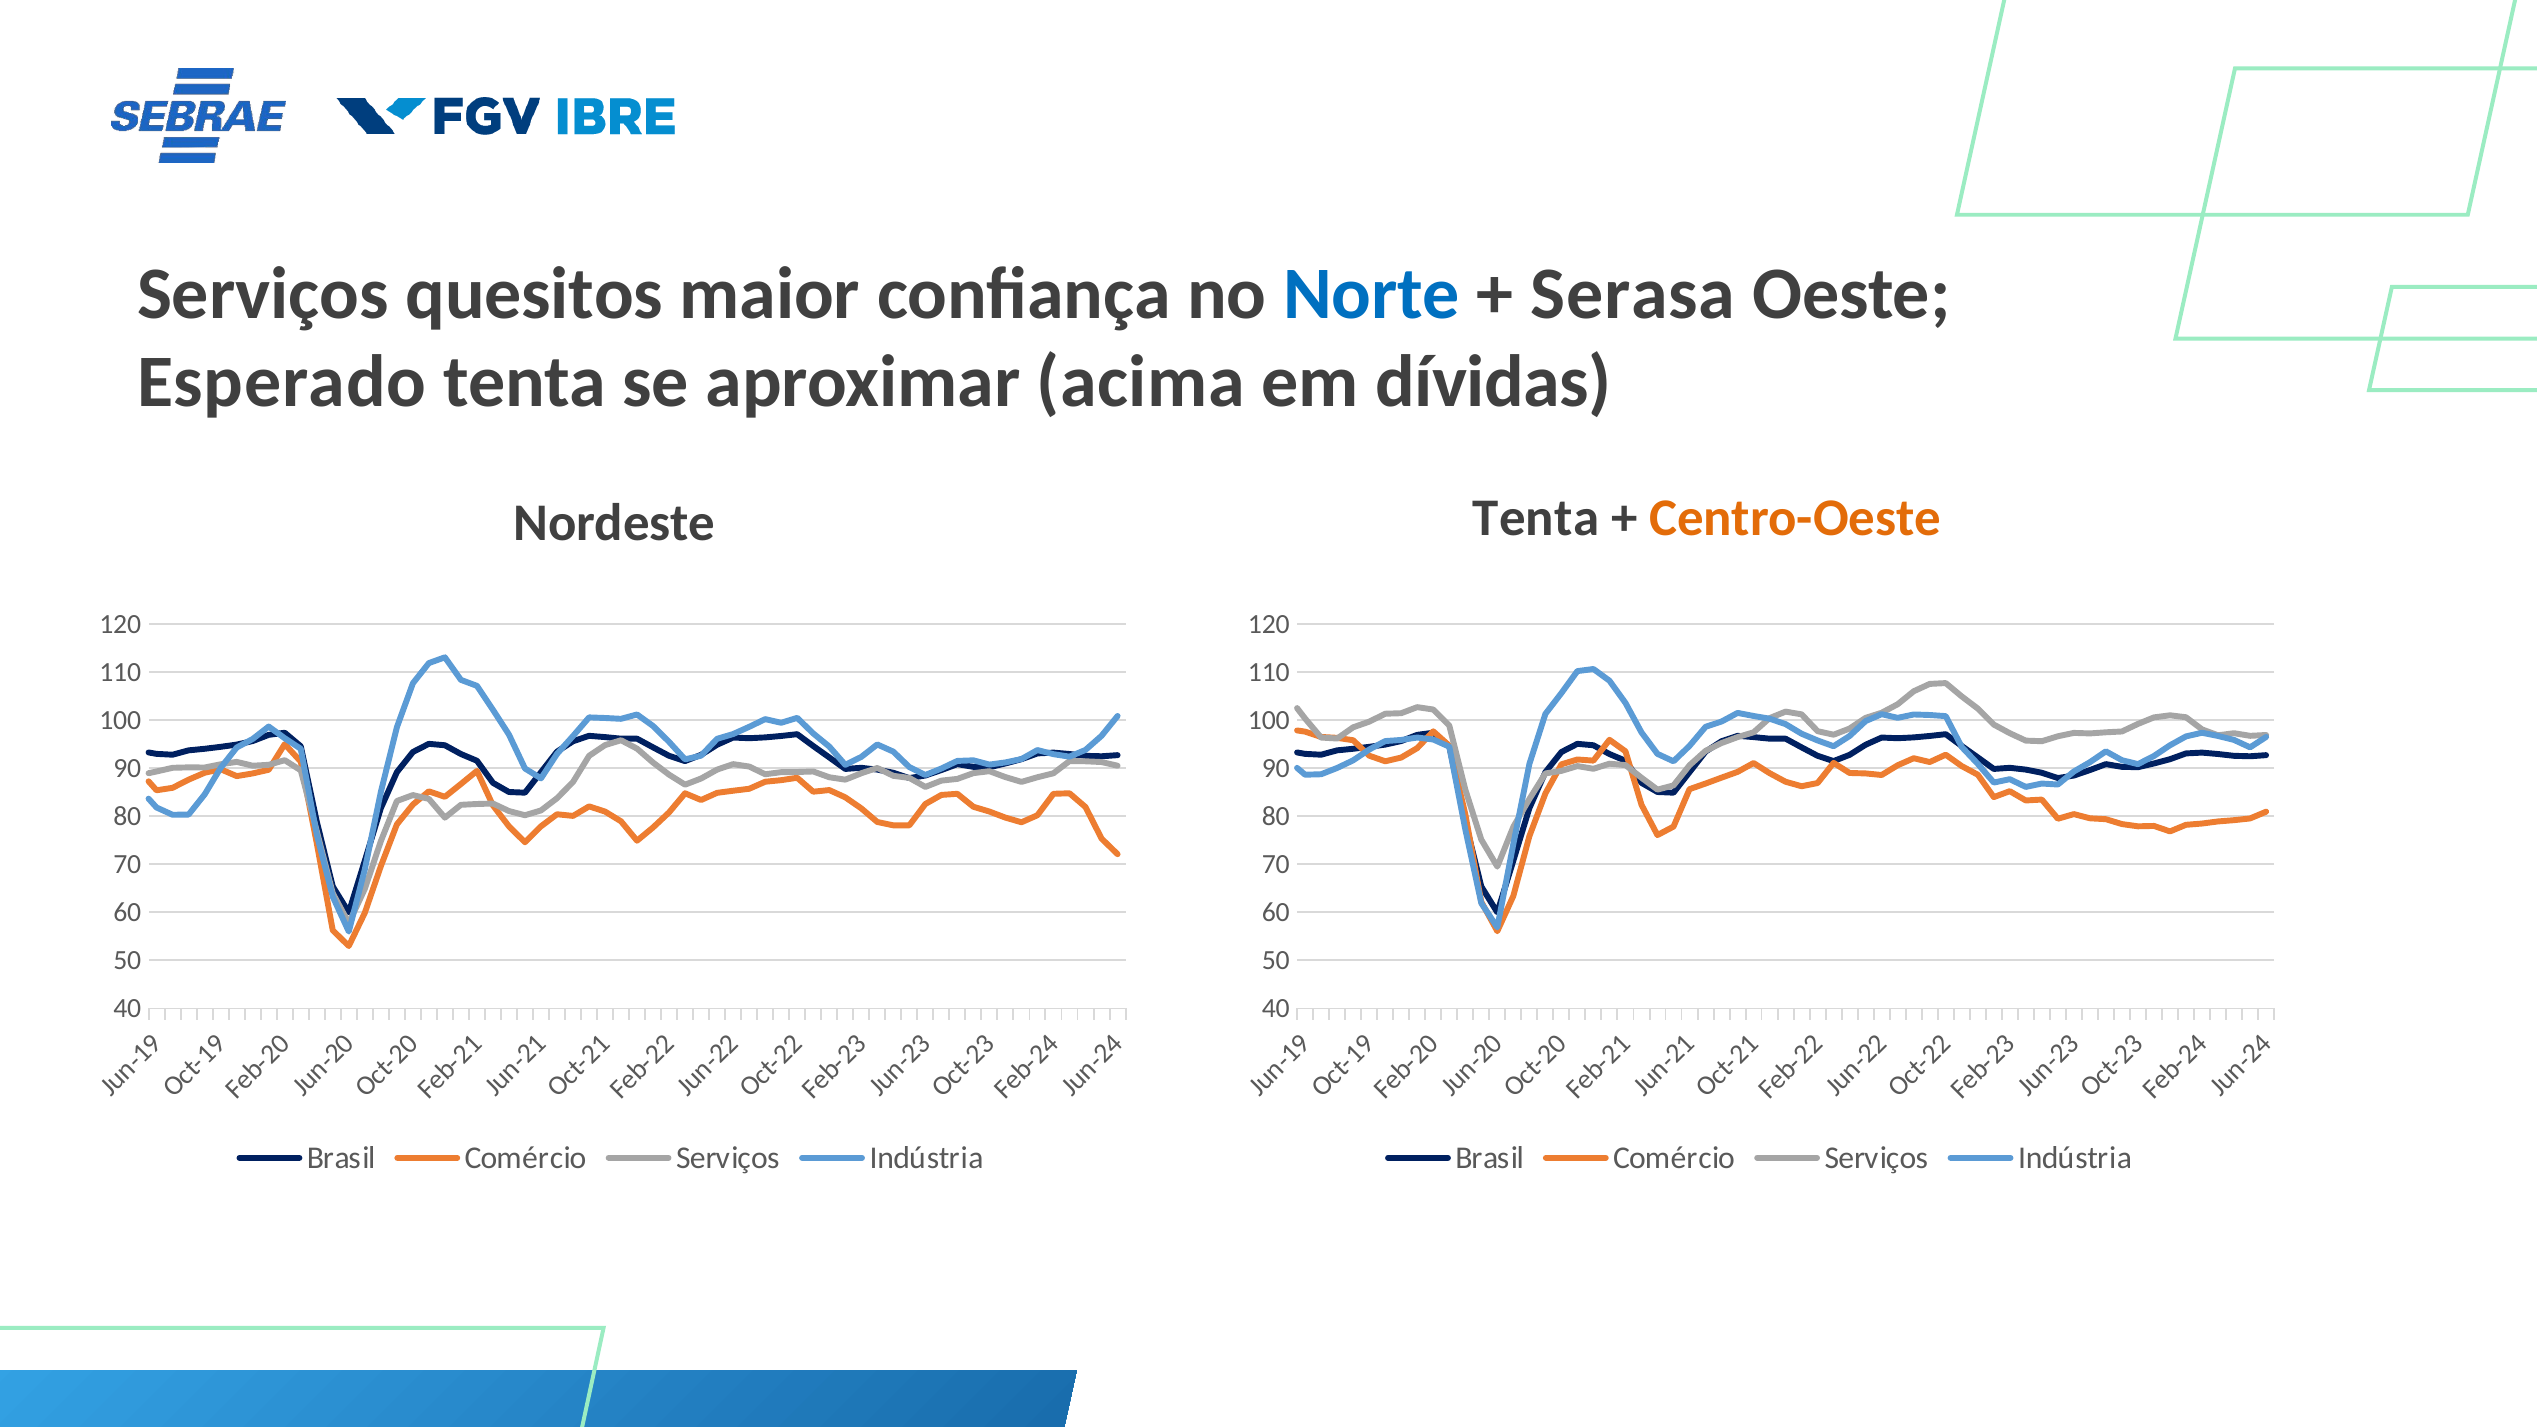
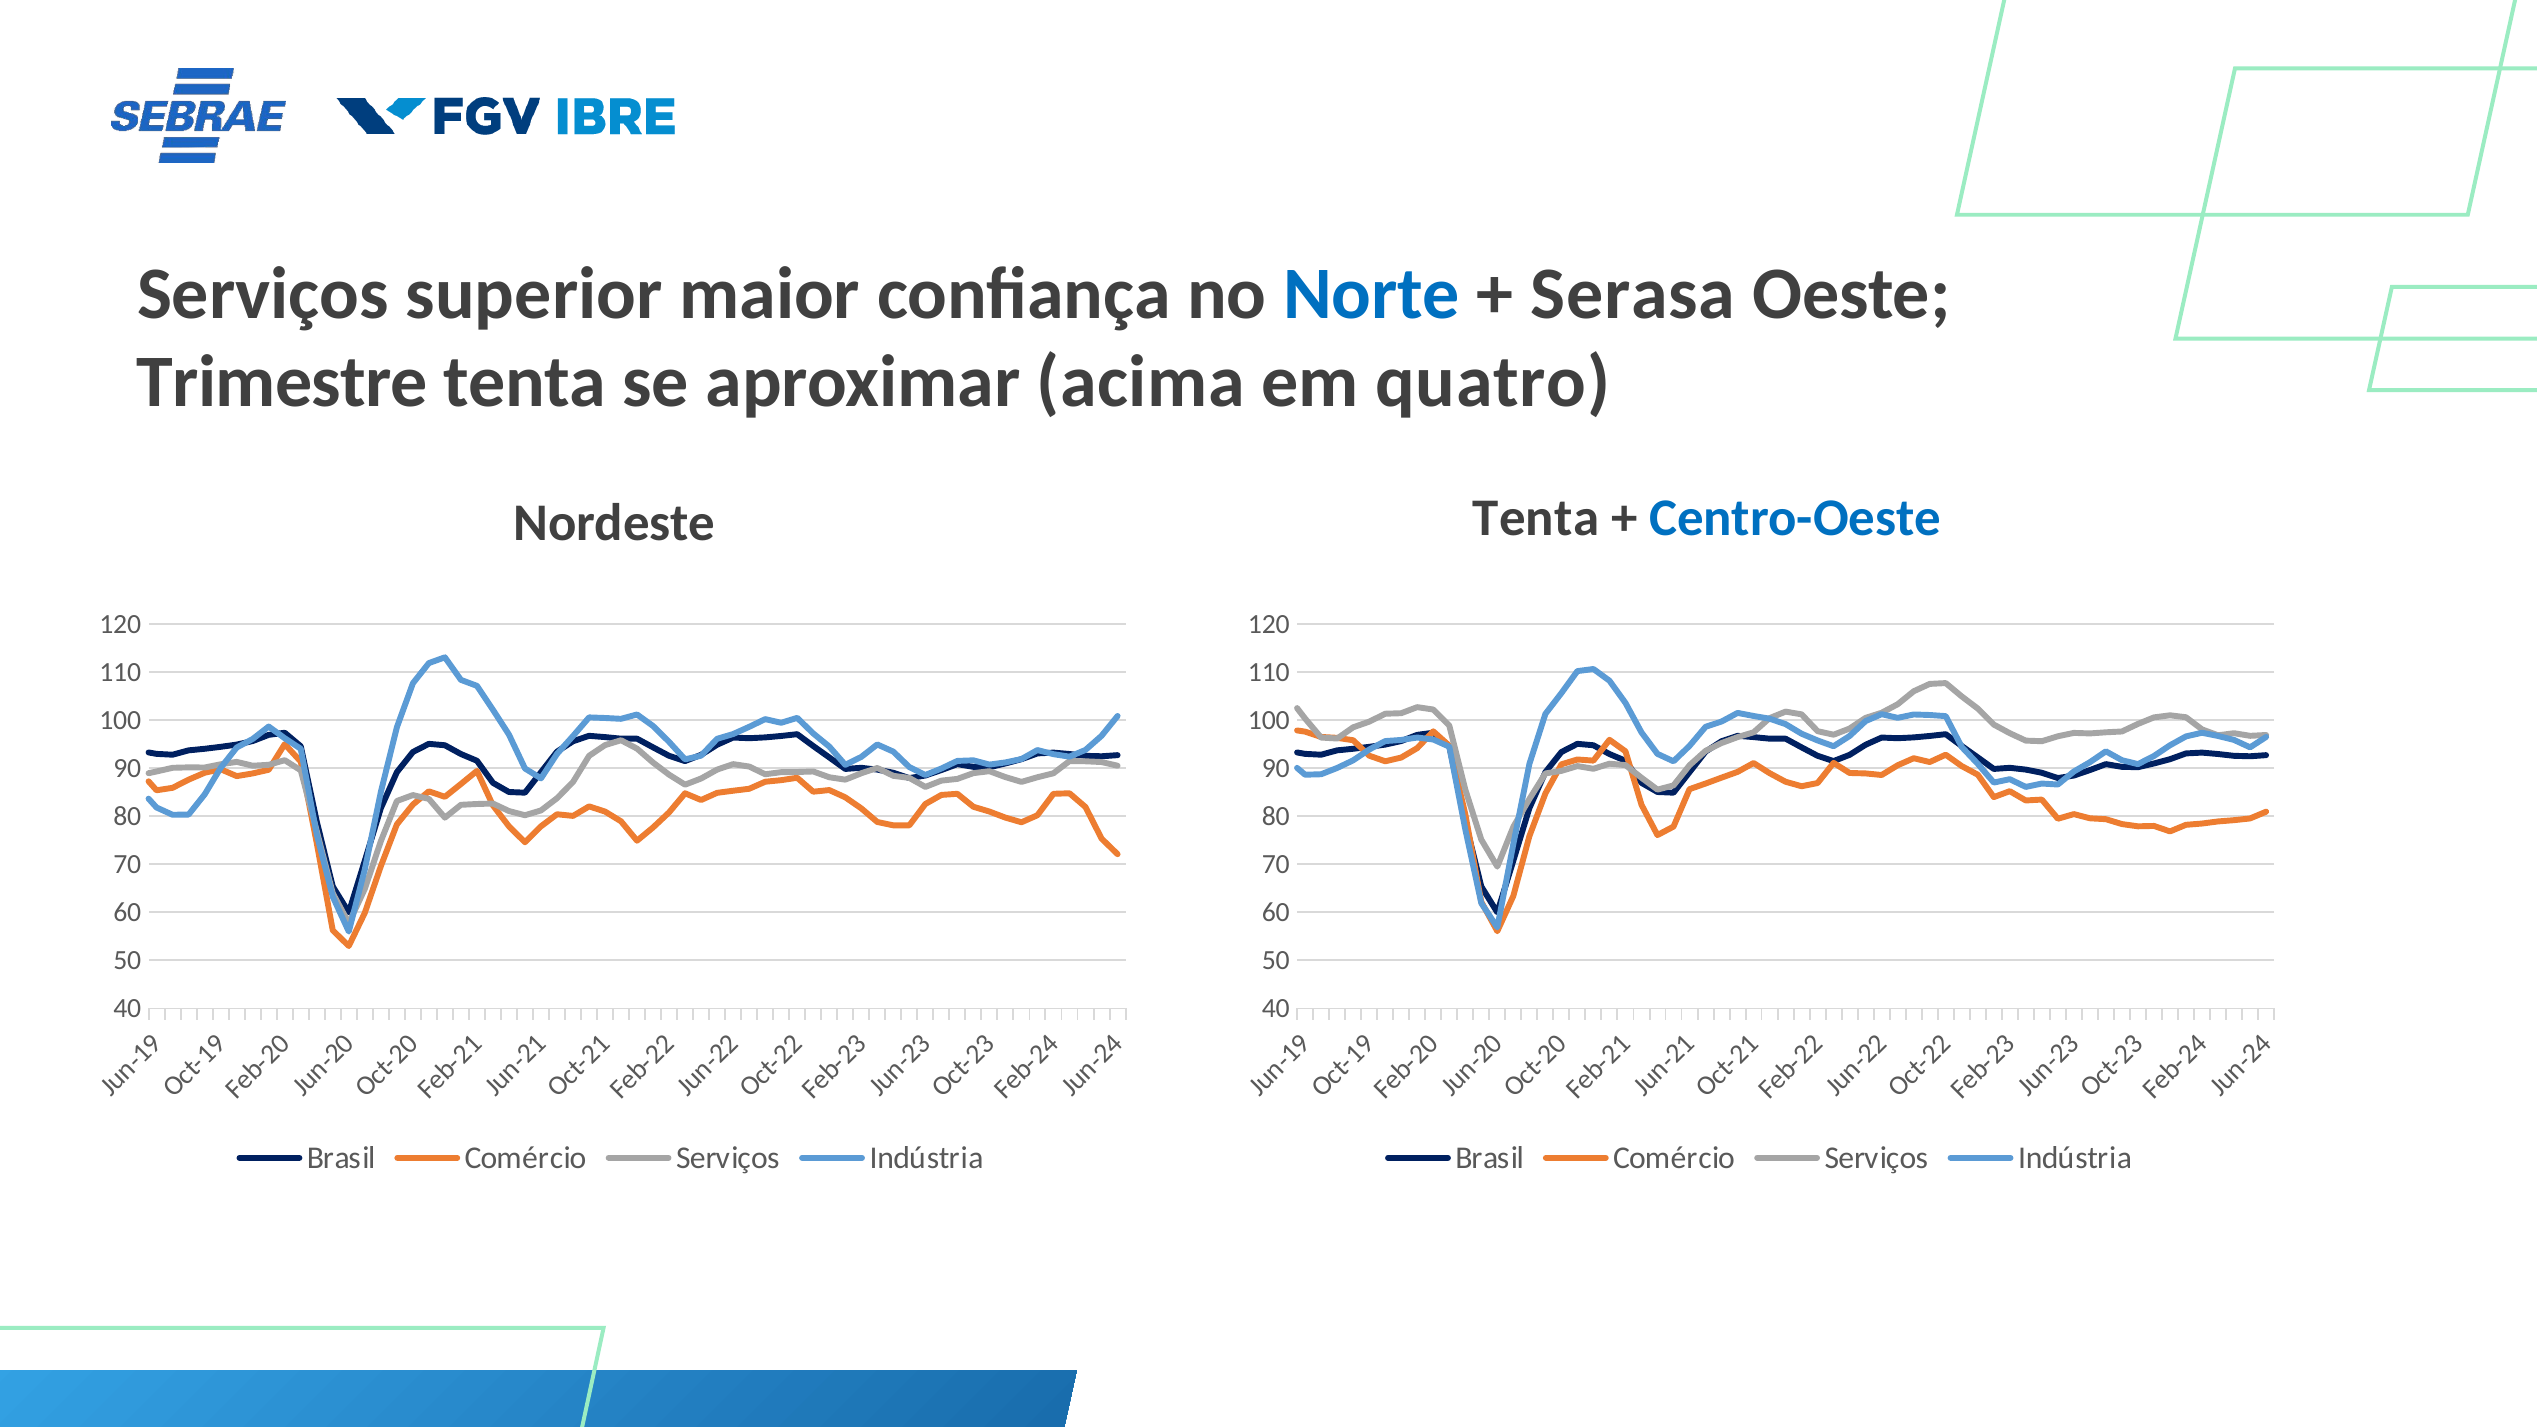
quesitos: quesitos -> superior (534, 294)
Esperado: Esperado -> Trimestre (282, 382)
dívidas: dívidas -> quatro (1493, 382)
Centro-Oeste colour: orange -> blue (1795, 518)
